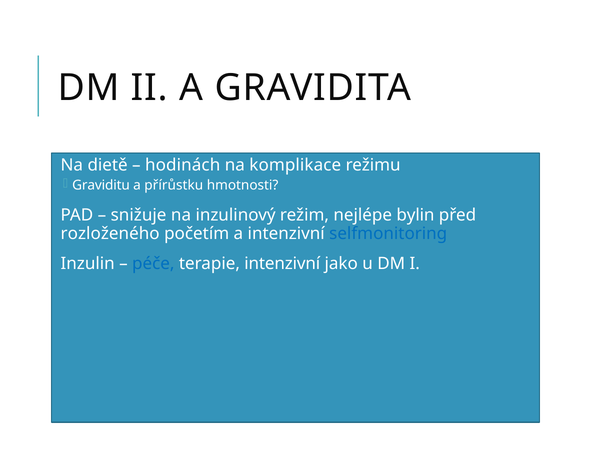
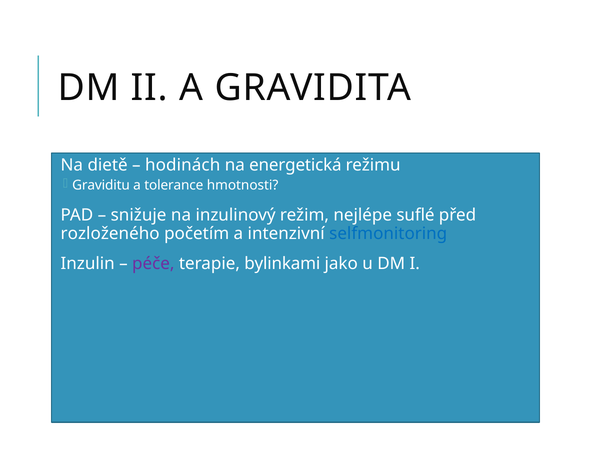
komplikace: komplikace -> energetická (295, 165)
přírůstku: přírůstku -> tolerance (174, 185)
bylin: bylin -> suflé (415, 215)
péče colour: blue -> purple (153, 264)
terapie intenzivní: intenzivní -> bylinkami (282, 264)
